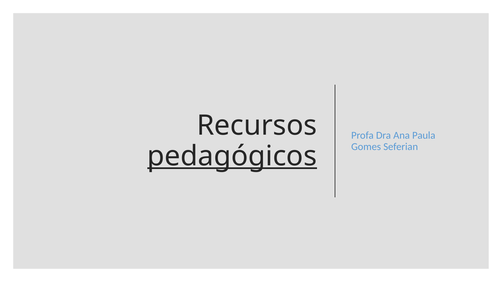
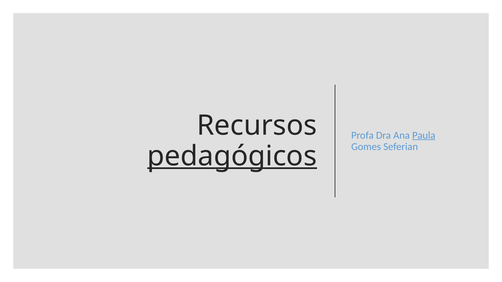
Paula underline: none -> present (424, 135)
